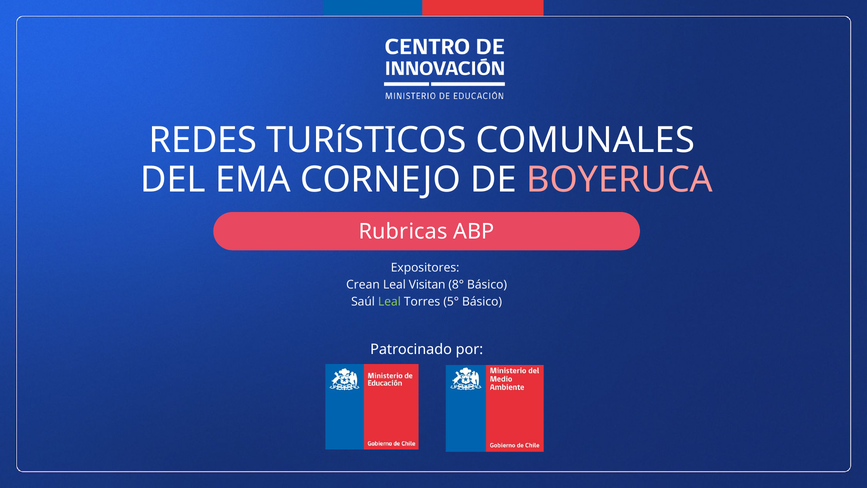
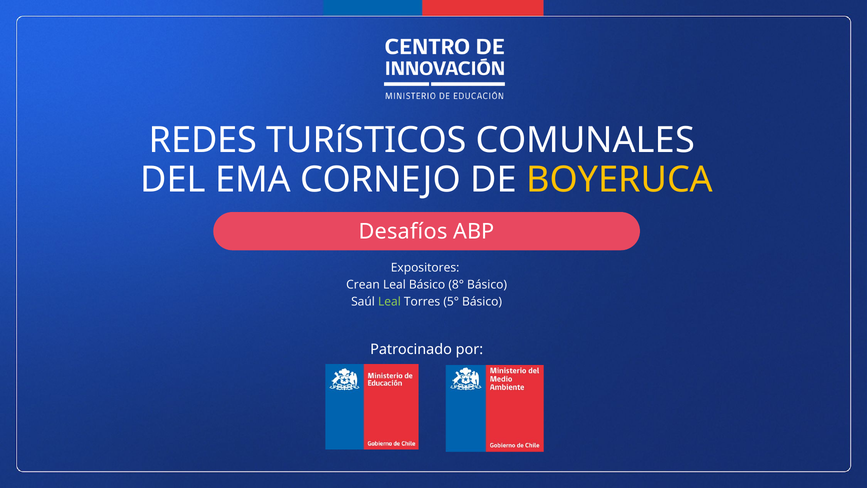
BOYERUCA colour: pink -> yellow (620, 179)
Rubricas: Rubricas -> Desafíos (403, 231)
Leal Visitan: Visitan -> Básico (427, 285)
